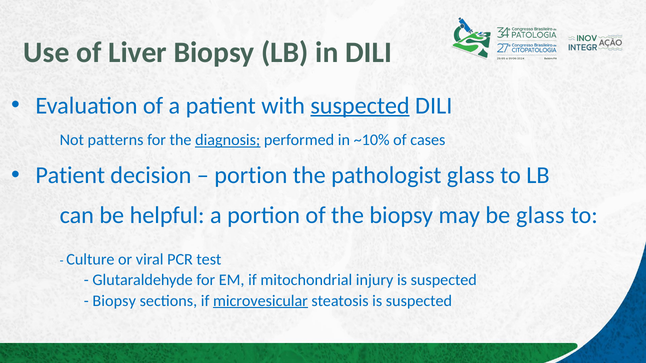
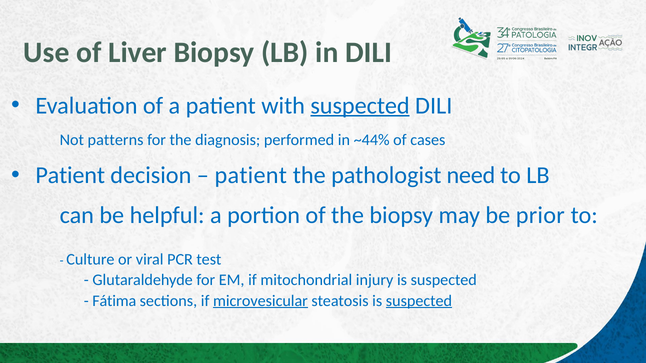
diagnosis underline: present -> none (228, 140)
~10%: ~10% -> ~44% (372, 140)
portion: portion -> patient (251, 176)
pathologist glass: glass -> need (471, 176)
be glass: glass -> prior (540, 216)
Biopsy: Biopsy -> Fátima (114, 301)
suspected underline: none -> present (419, 301)
